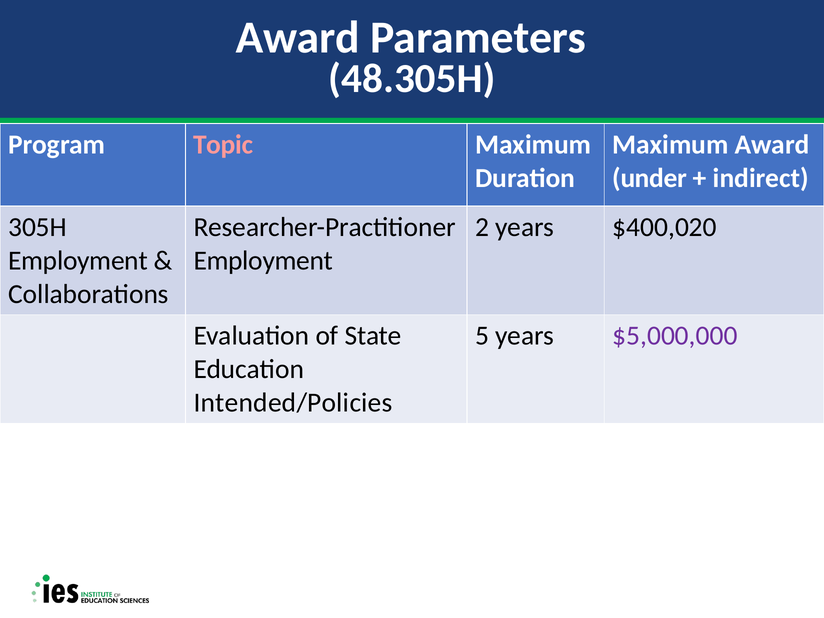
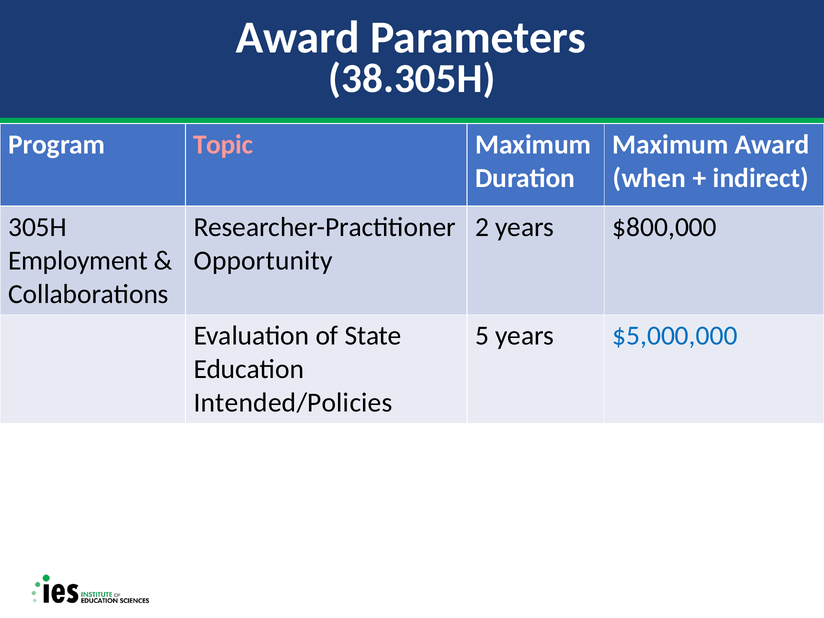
48.305H: 48.305H -> 38.305H (412, 79)
under: under -> when (649, 178)
$400,020: $400,020 -> $800,000 (665, 227)
Employment: Employment -> Opportunity (263, 261)
$5,000,000 colour: purple -> blue (675, 336)
